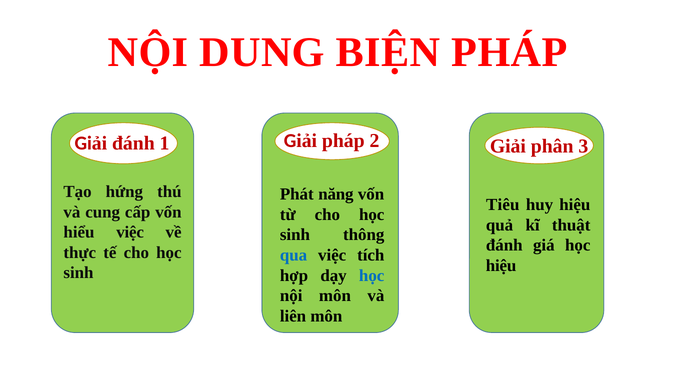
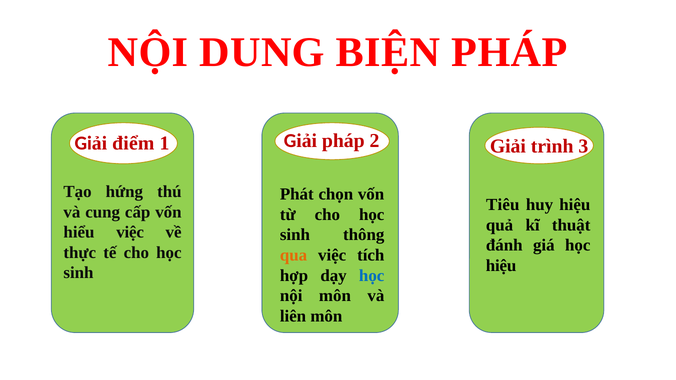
Giải đánh: đánh -> điểm (133, 143)
phân: phân -> trình (552, 146)
năng: năng -> chọn (336, 195)
qua colour: blue -> orange (294, 255)
